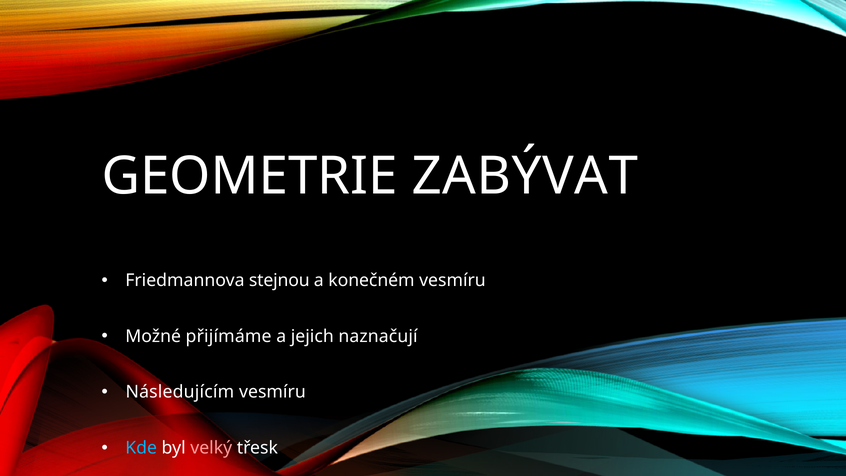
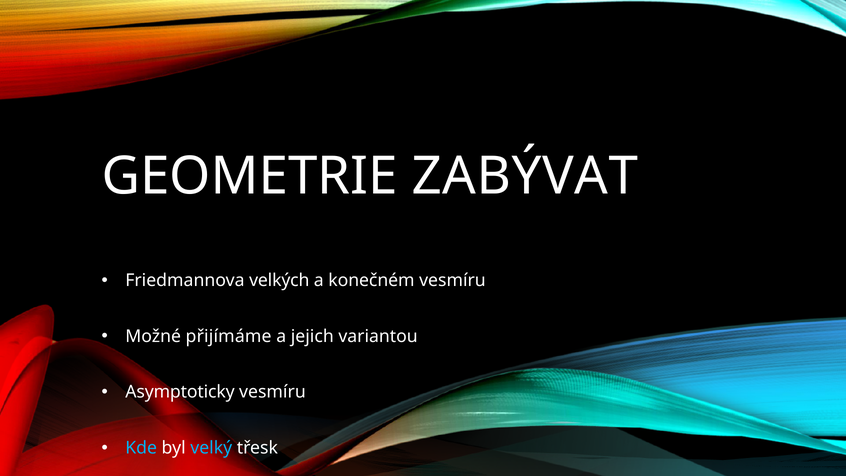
stejnou: stejnou -> velkých (279, 281)
naznačují: naznačují -> variantou (378, 336)
Následujícím: Následujícím -> Asymptoticky (180, 392)
velký colour: pink -> light blue (211, 448)
